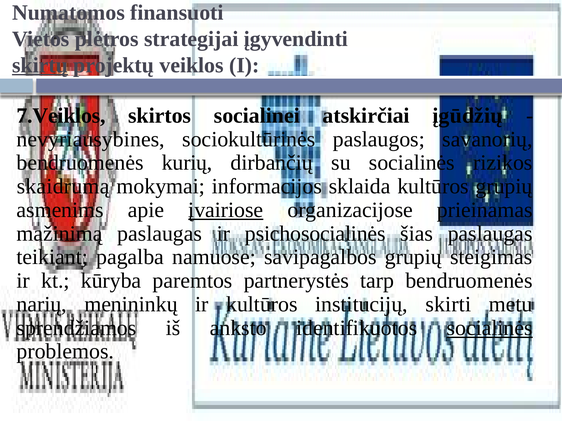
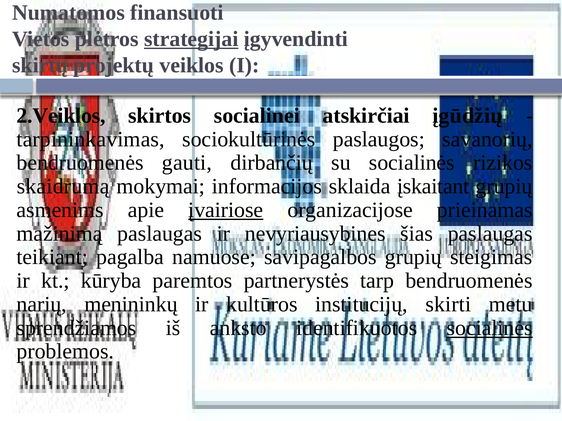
strategijai underline: none -> present (191, 39)
skirtų underline: present -> none (40, 65)
7.Veiklos: 7.Veiklos -> 2.Veiklos (61, 116)
nevyriausybines: nevyriausybines -> tarpininkavimas (91, 139)
kurių: kurių -> gauti (187, 163)
sklaida kultūros: kultūros -> įskaitant (433, 187)
psichosocialinės: psichosocialinės -> nevyriausybines (315, 234)
